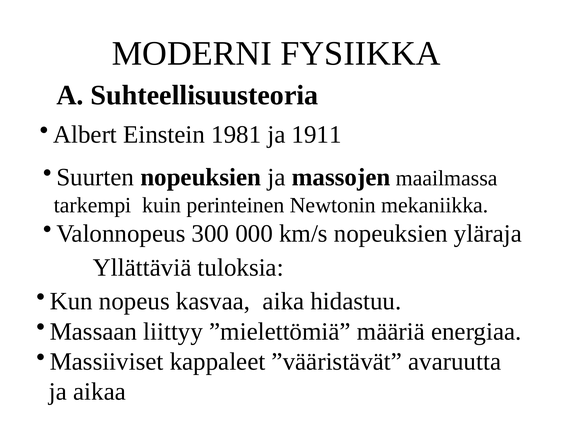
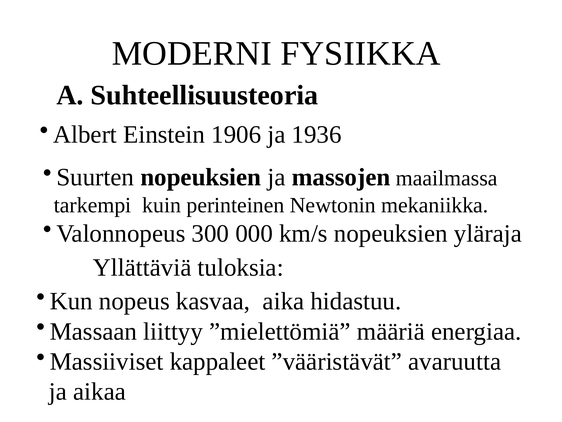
1981: 1981 -> 1906 (236, 134)
1911: 1911 -> 1936 (317, 134)
